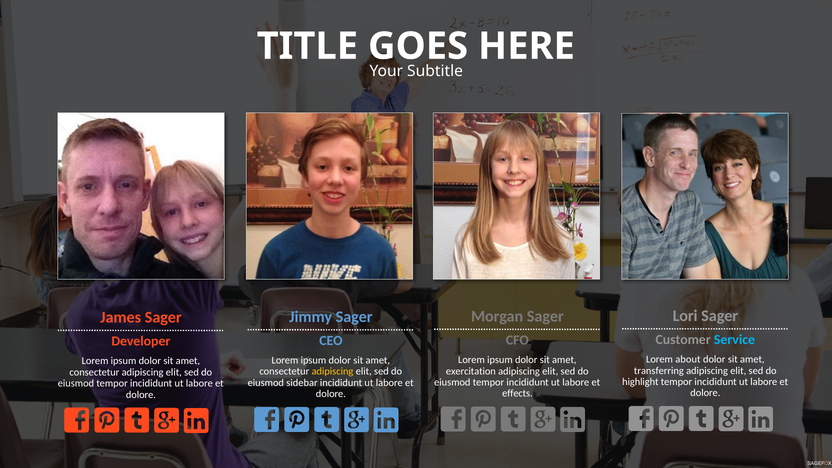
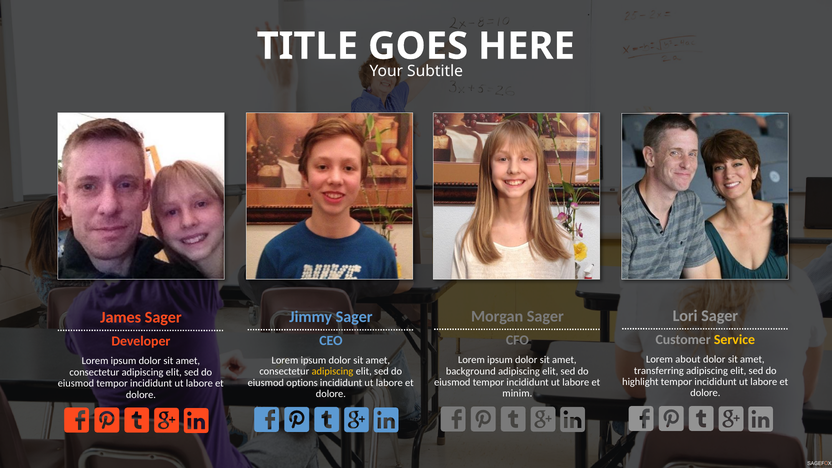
Service colour: light blue -> yellow (735, 340)
exercitation: exercitation -> background (471, 371)
sidebar: sidebar -> options (302, 383)
effects: effects -> minim (517, 394)
